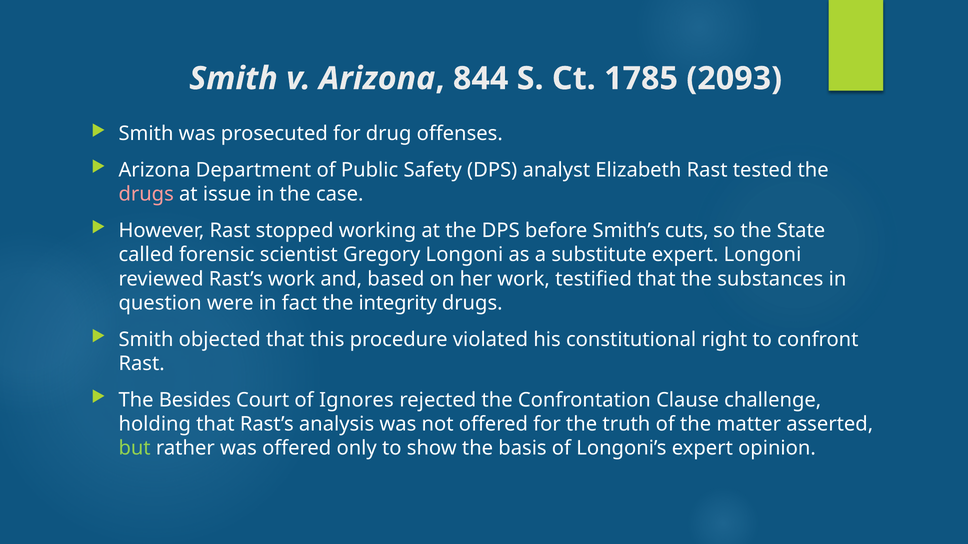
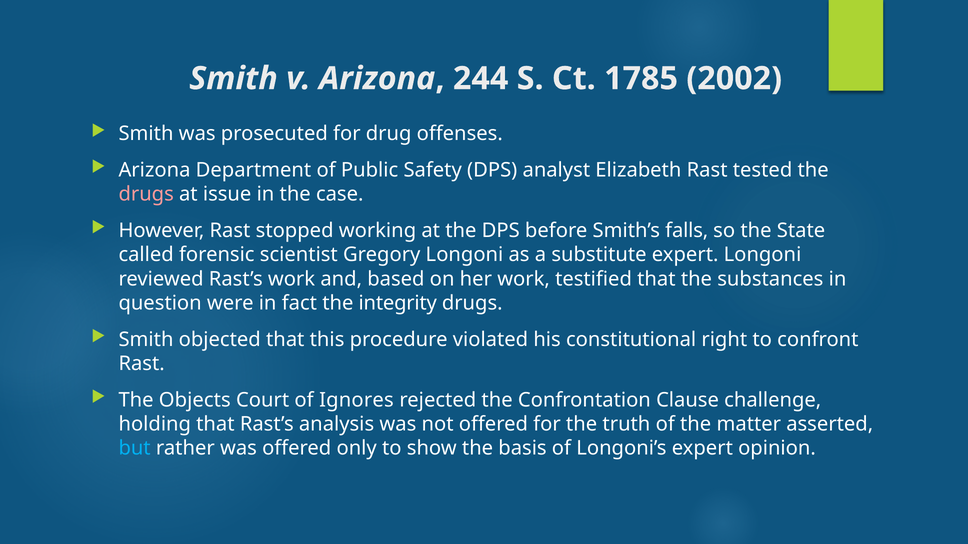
844: 844 -> 244 (481, 79)
2093: 2093 -> 2002 (734, 79)
cuts: cuts -> falls (687, 231)
Besides: Besides -> Objects (195, 400)
but colour: light green -> light blue (135, 449)
